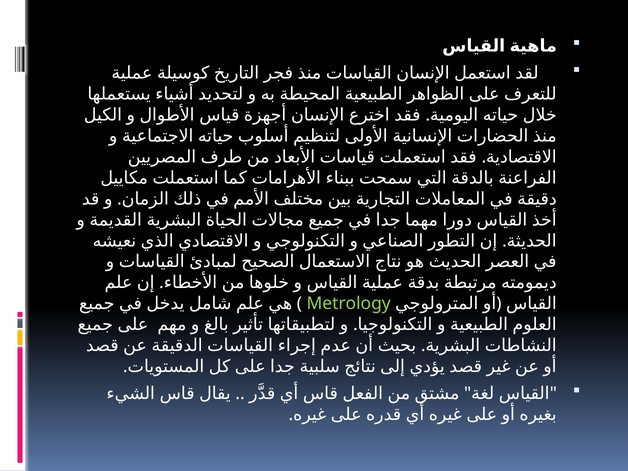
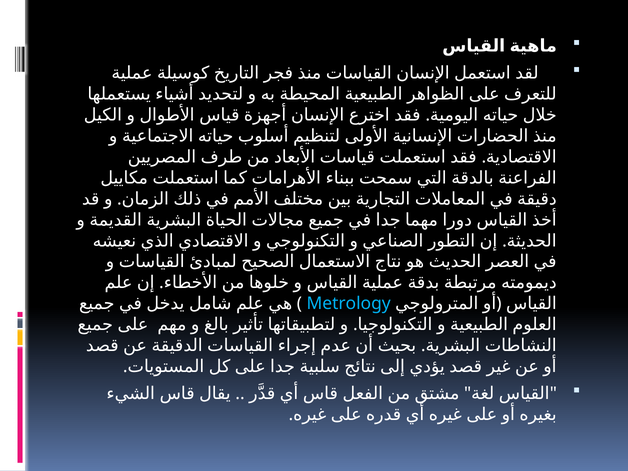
Metrology colour: light green -> light blue (349, 304)
